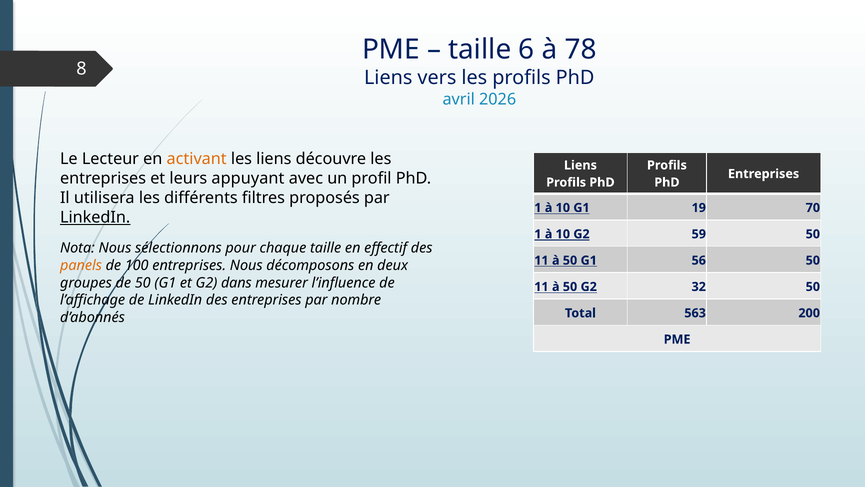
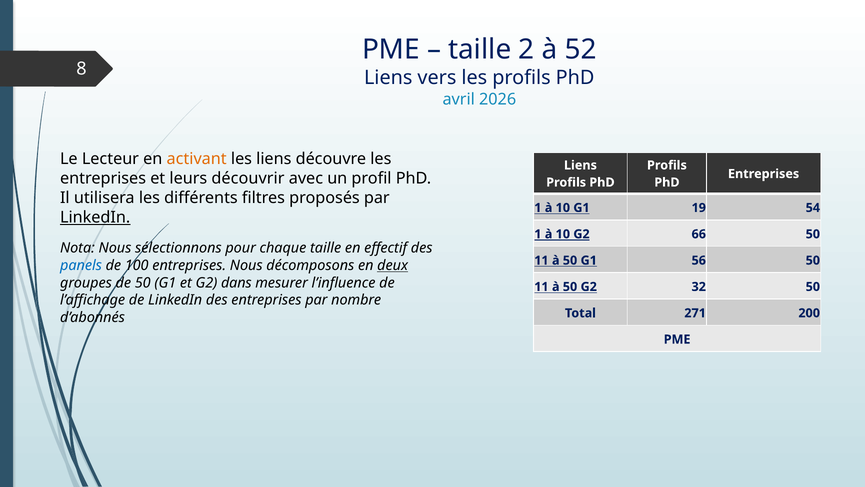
6: 6 -> 2 (526, 50)
78: 78 -> 52 (581, 50)
appuyant: appuyant -> découvrir (248, 178)
70: 70 -> 54 (813, 208)
59: 59 -> 66 (699, 234)
panels colour: orange -> blue (81, 265)
deux underline: none -> present (393, 265)
563: 563 -> 271 (695, 313)
